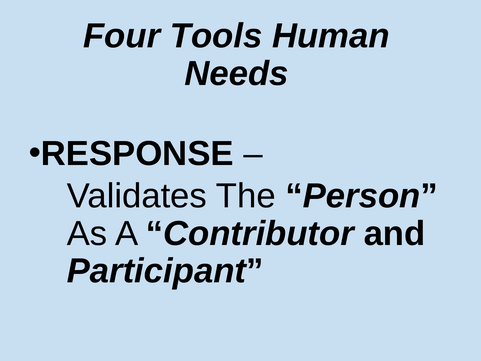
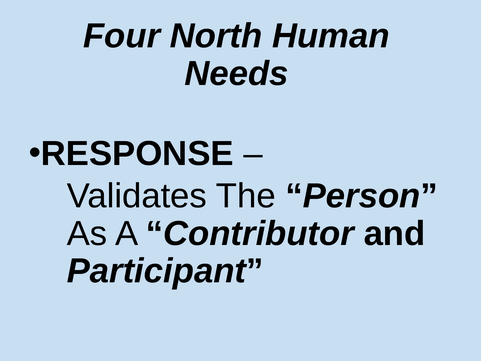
Tools: Tools -> North (216, 36)
